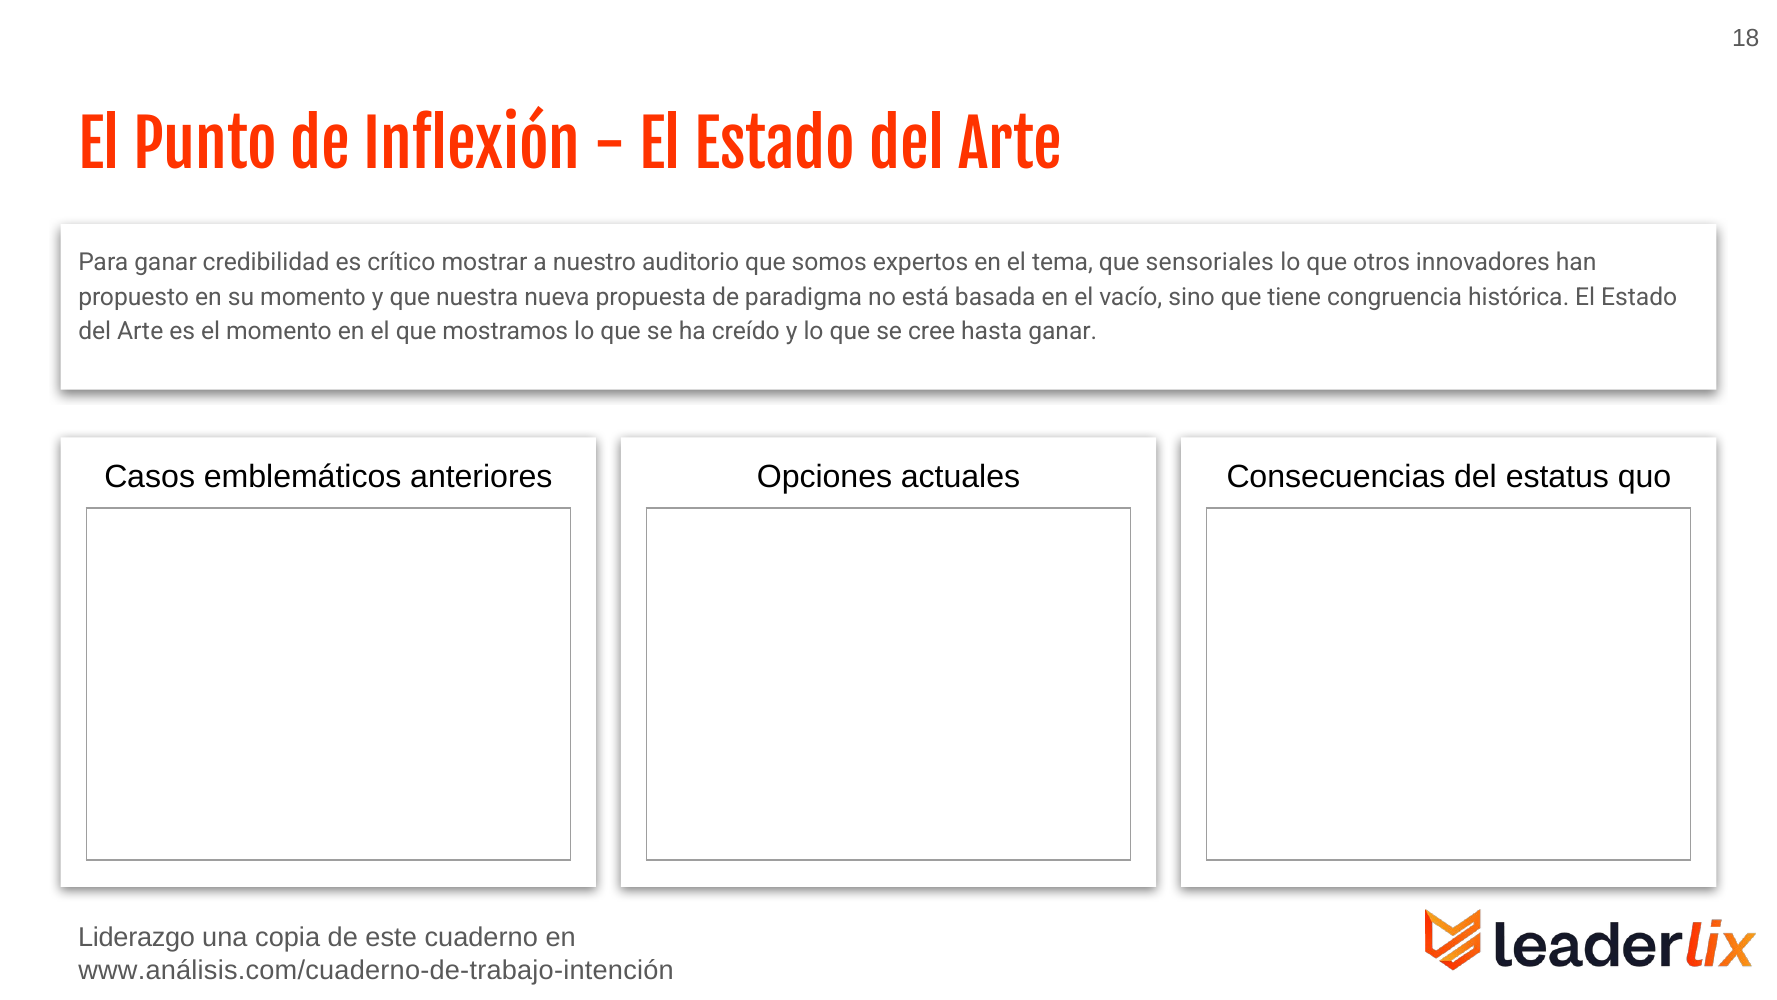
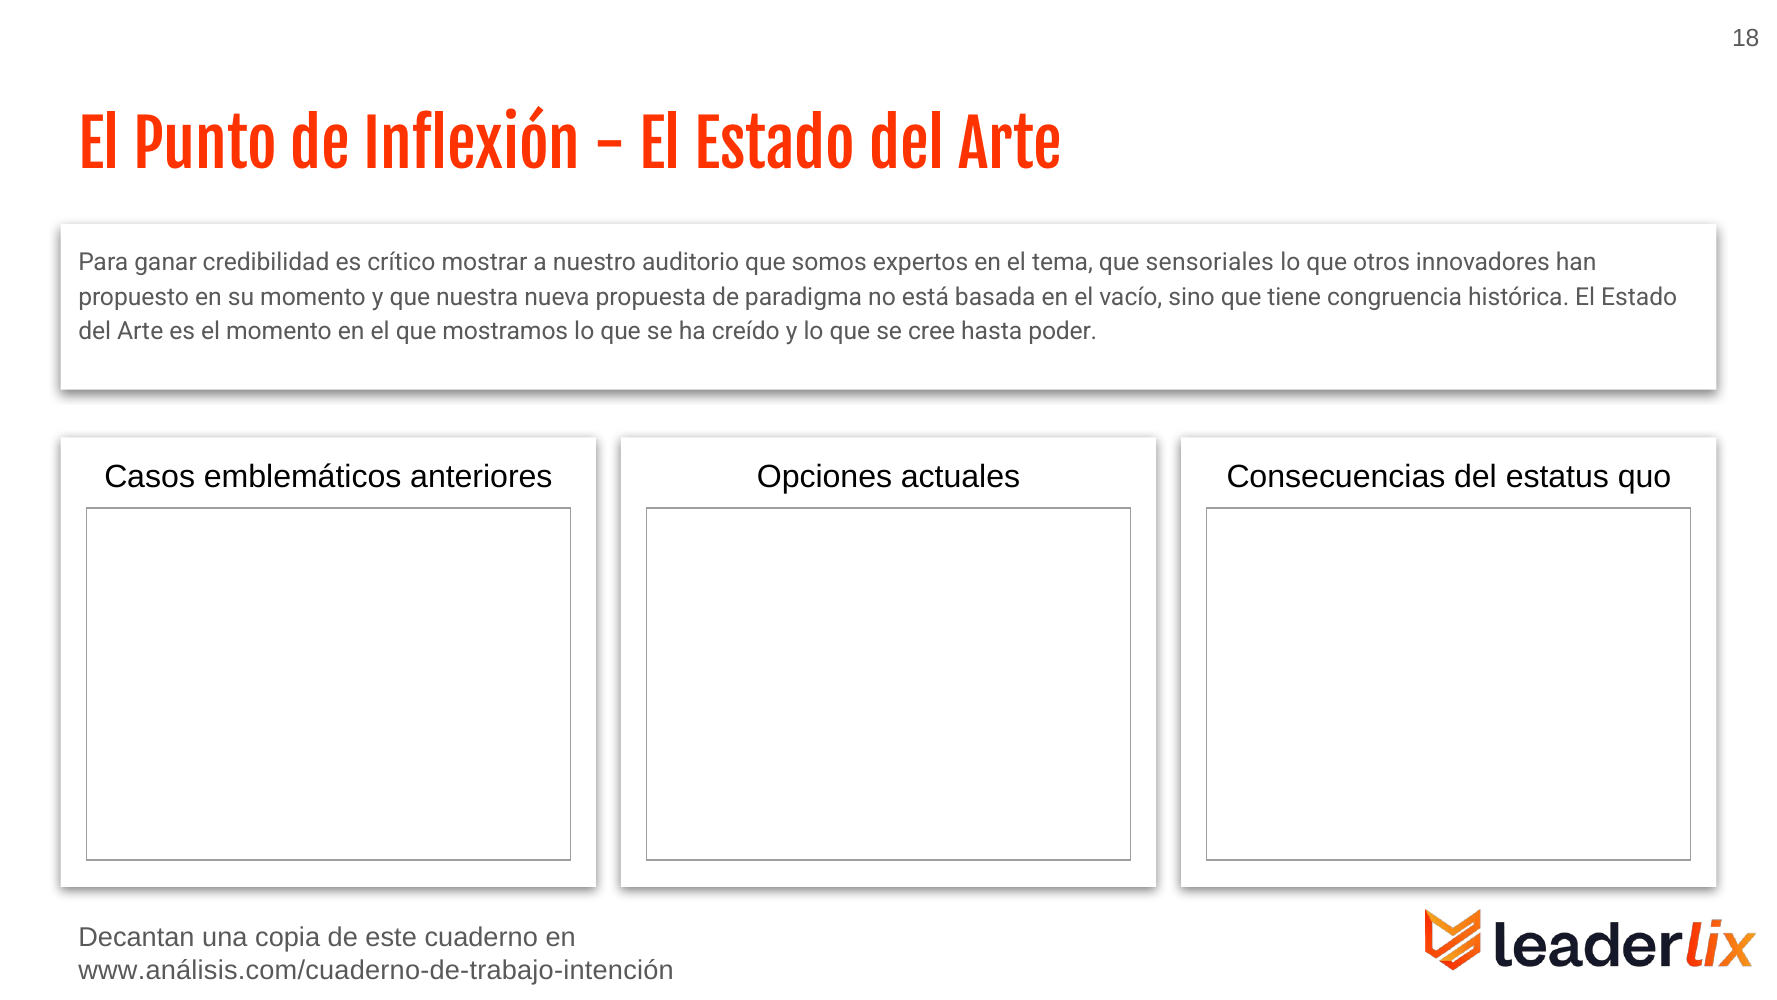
hasta ganar: ganar -> poder (1063, 331)
Liderazgo: Liderazgo -> Decantan (136, 937)
